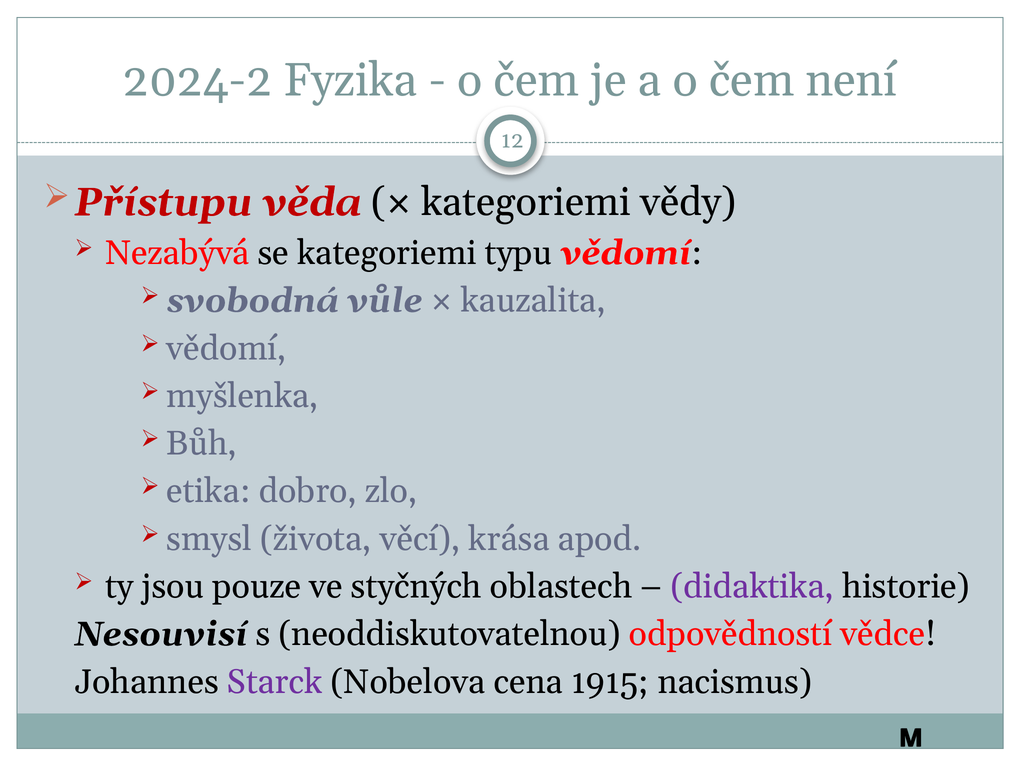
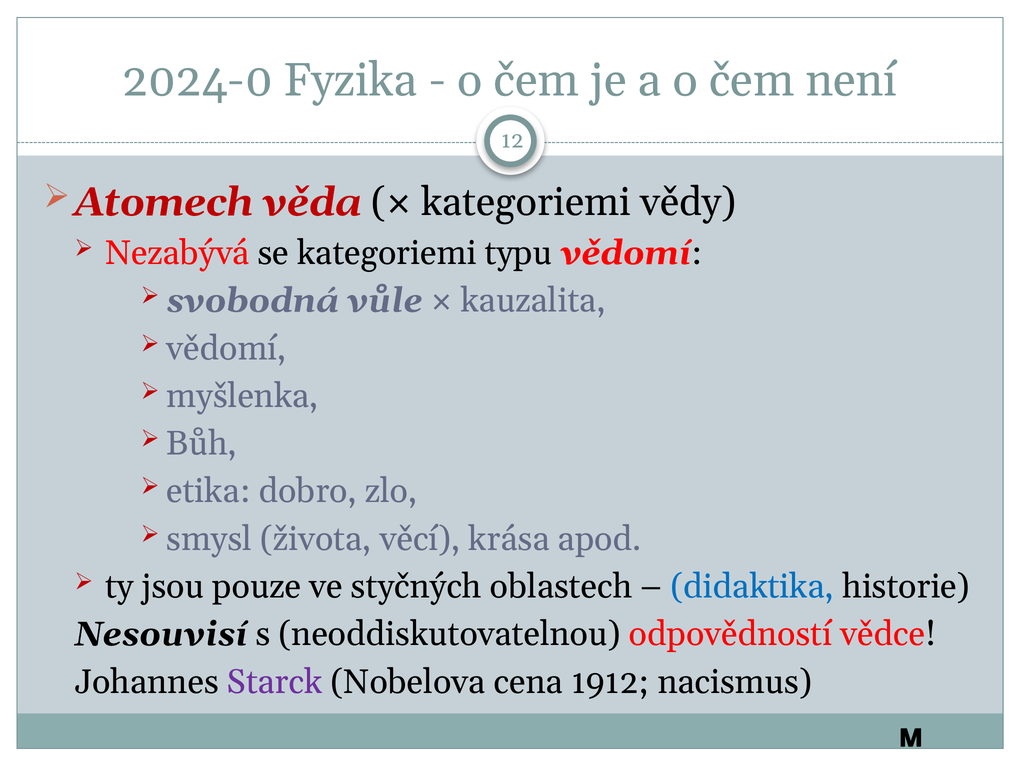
2024-2: 2024-2 -> 2024-0 (198, 80)
Přístupu: Přístupu -> Atomech (164, 202)
didaktika colour: purple -> blue (752, 586)
1915: 1915 -> 1912 (610, 682)
